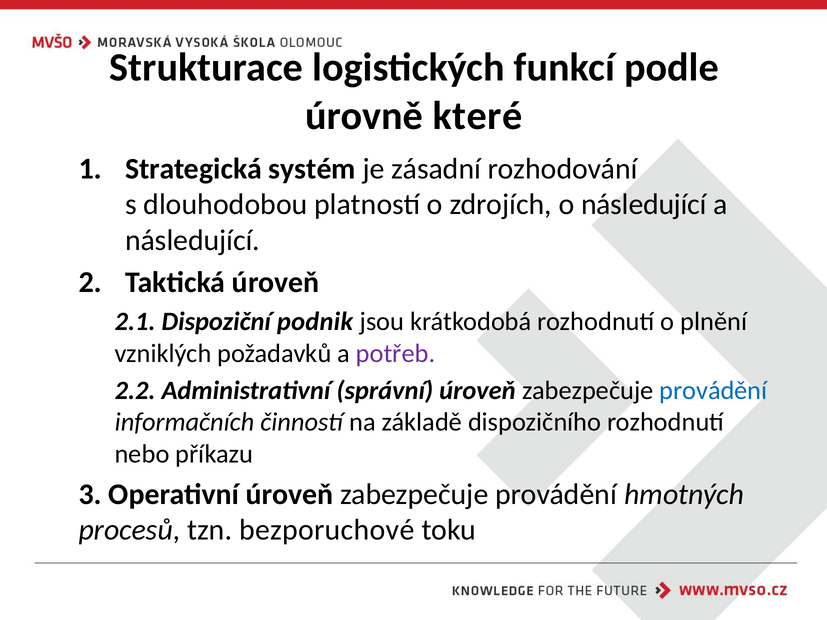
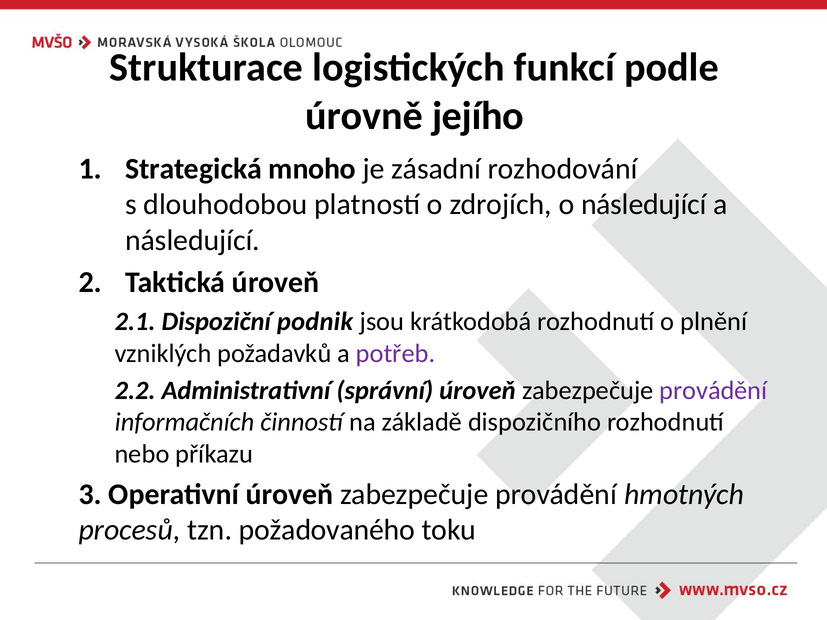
které: které -> jejího (478, 116)
systém: systém -> mnoho (312, 169)
provádění colour: blue -> purple (713, 391)
bezporuchové: bezporuchové -> požadovaného (327, 530)
